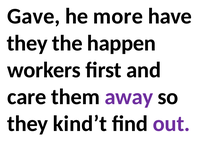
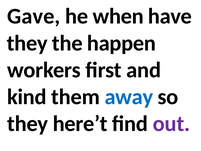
more: more -> when (118, 16)
care: care -> kind (27, 97)
away colour: purple -> blue (129, 97)
kind’t: kind’t -> here’t (80, 123)
